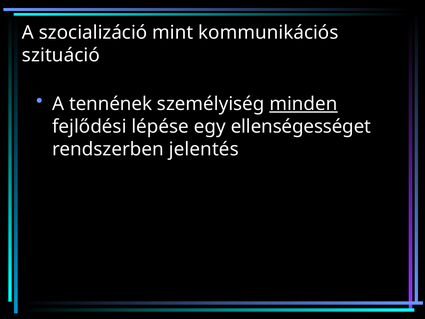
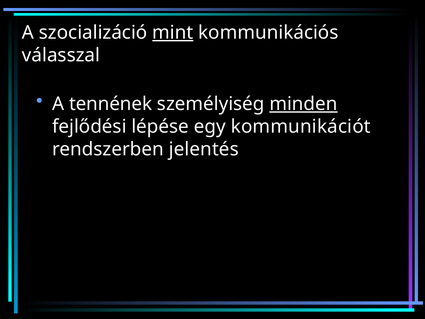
mint underline: none -> present (173, 32)
szituáció: szituáció -> válasszal (61, 55)
ellenségességet: ellenségességet -> kommunikációt (301, 127)
